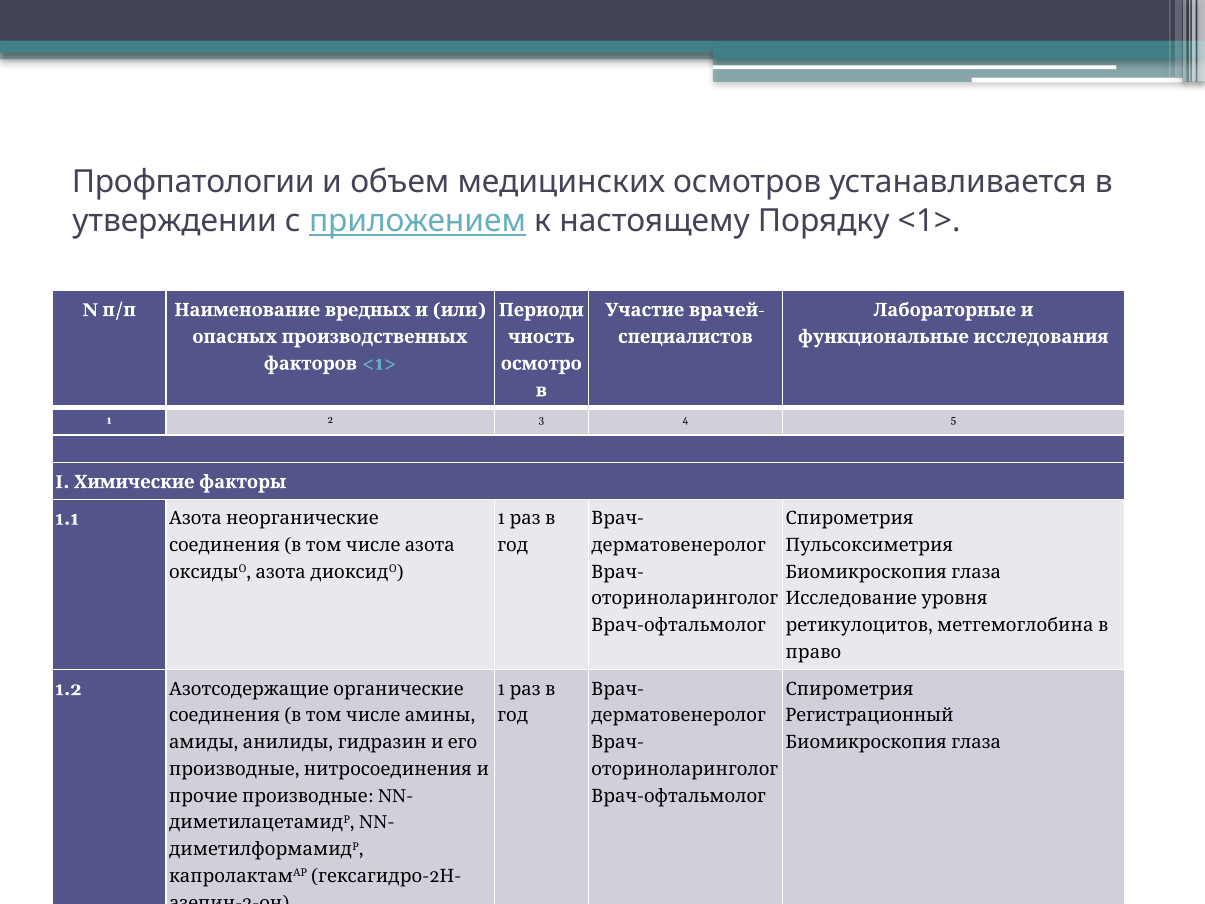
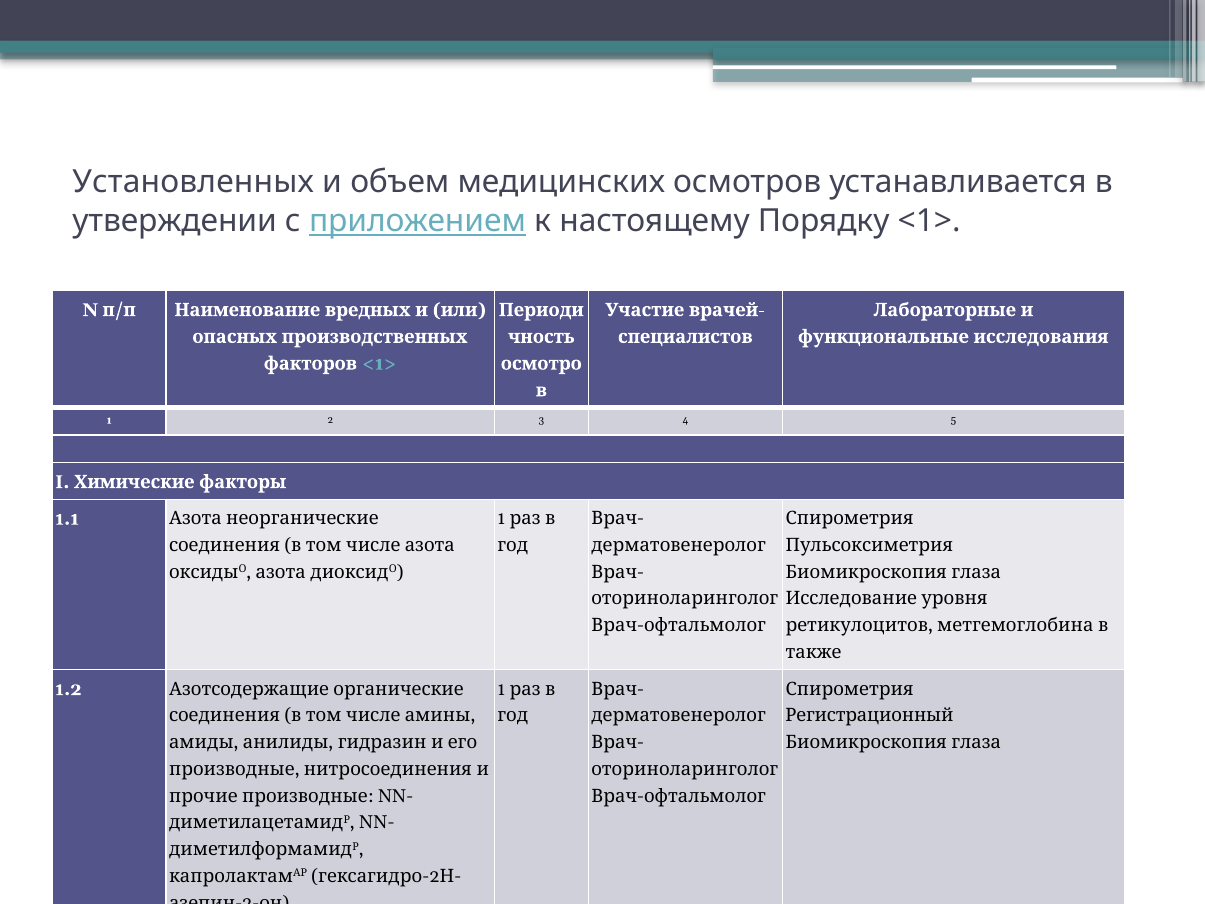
Профпатологии: Профпатологии -> Установленных (193, 182)
право: право -> также (814, 652)
